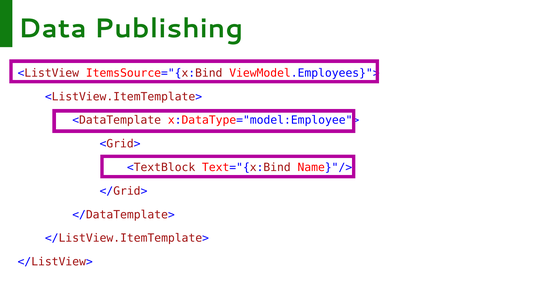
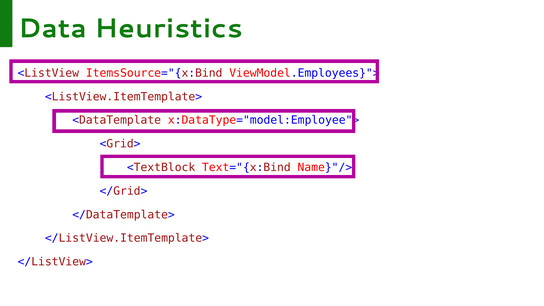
Publishing: Publishing -> Heuristics (169, 29)
